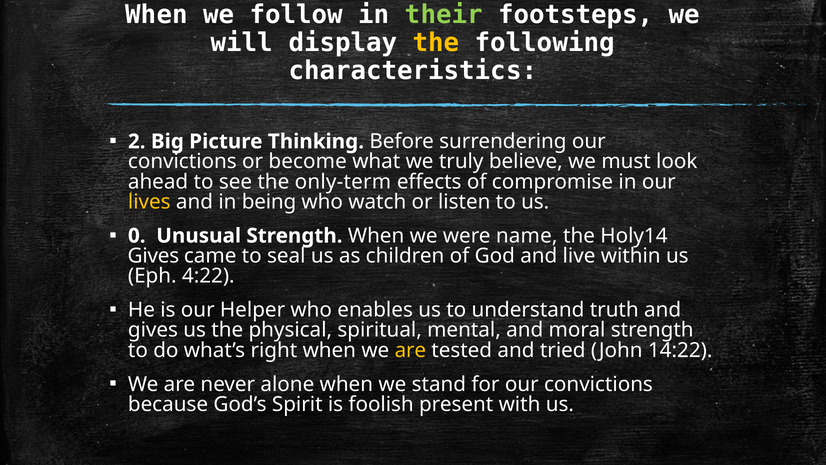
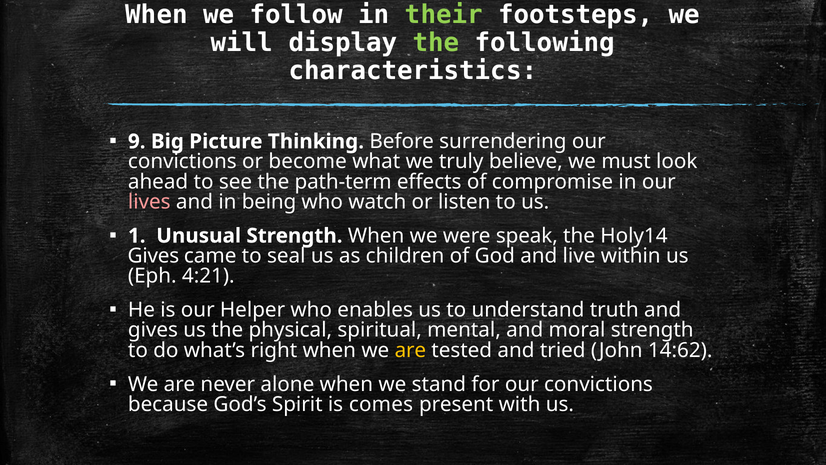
the colour: yellow -> light green (436, 43)
2: 2 -> 9 (137, 141)
only-term: only-term -> path-term (343, 182)
lives colour: yellow -> pink (149, 202)
0: 0 -> 1 (137, 236)
name: name -> speak (527, 236)
4:22: 4:22 -> 4:21 (208, 276)
14:22: 14:22 -> 14:62 (680, 350)
foolish: foolish -> comes (381, 404)
